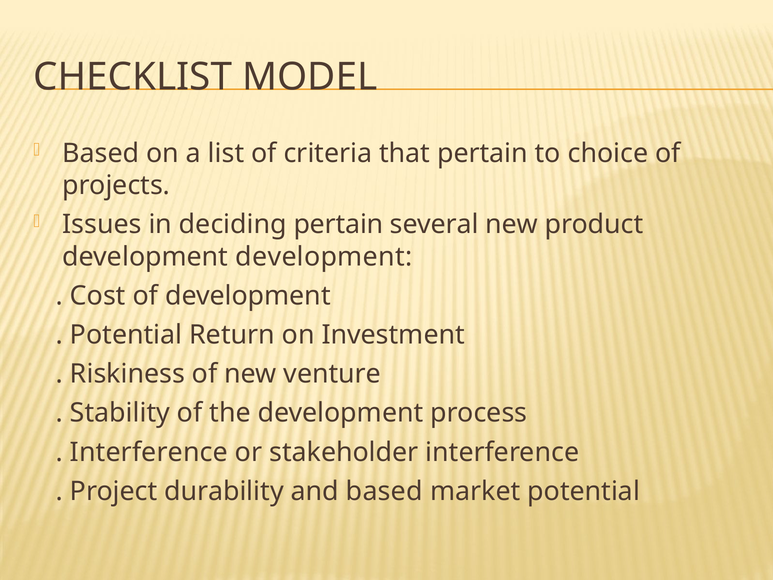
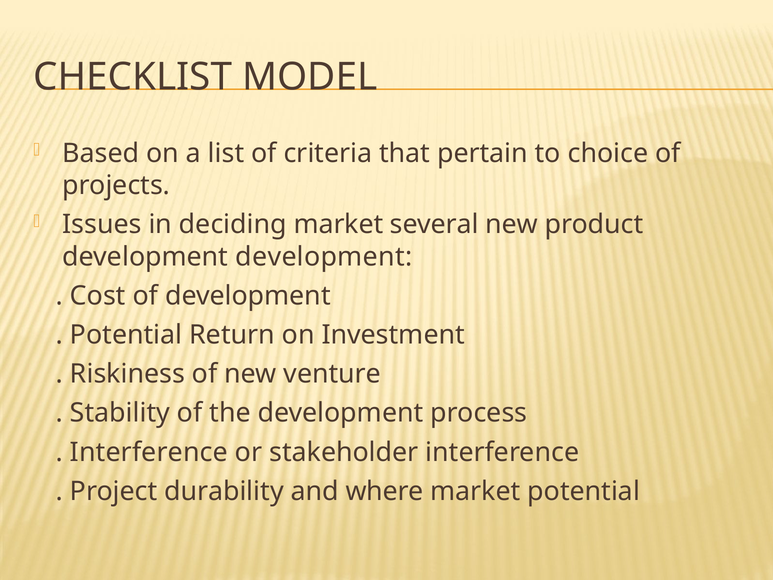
deciding pertain: pertain -> market (338, 224)
and based: based -> where (385, 491)
